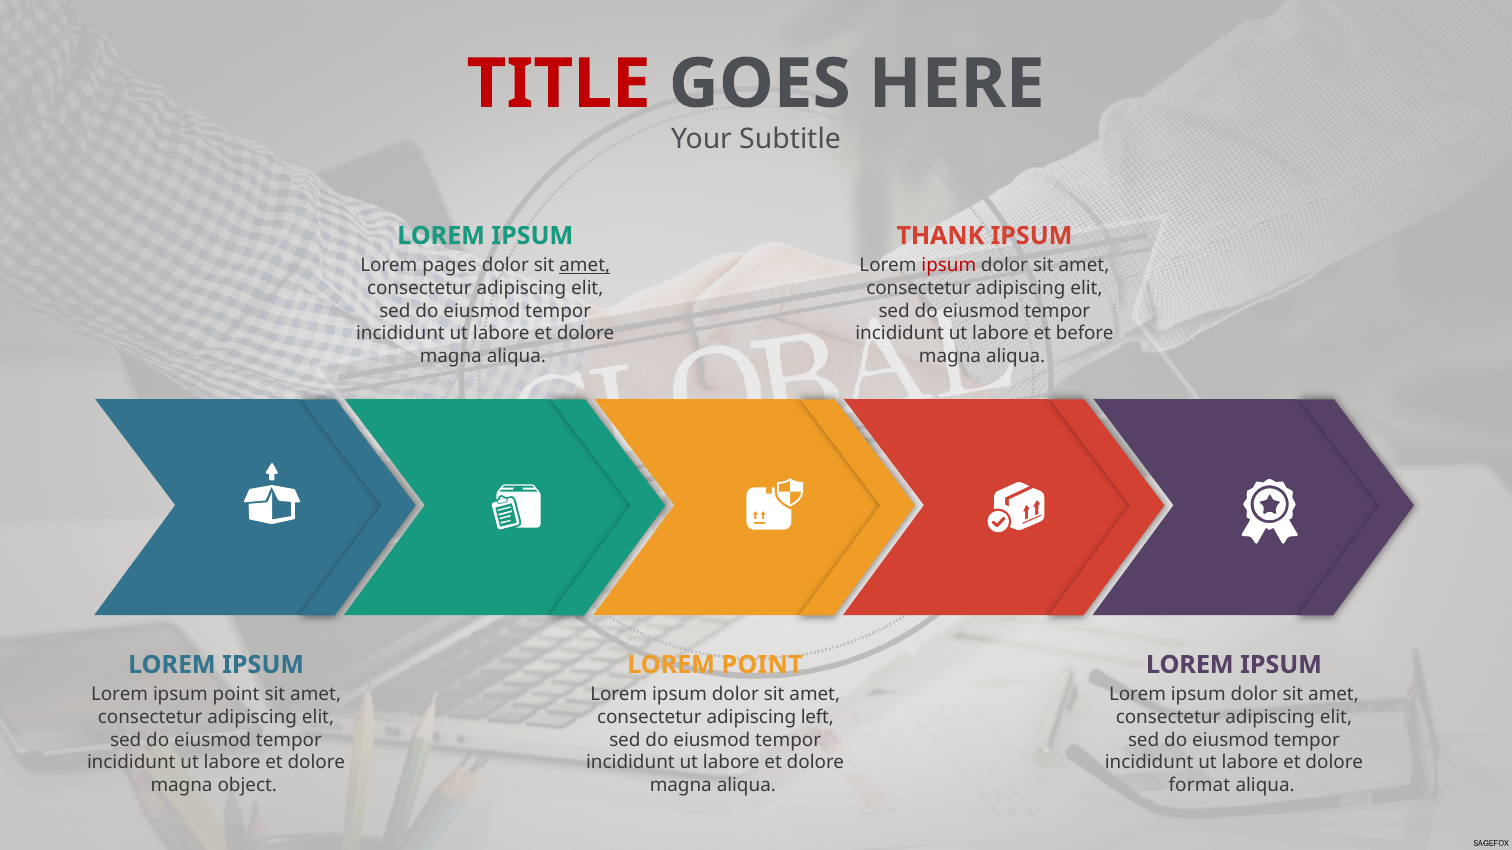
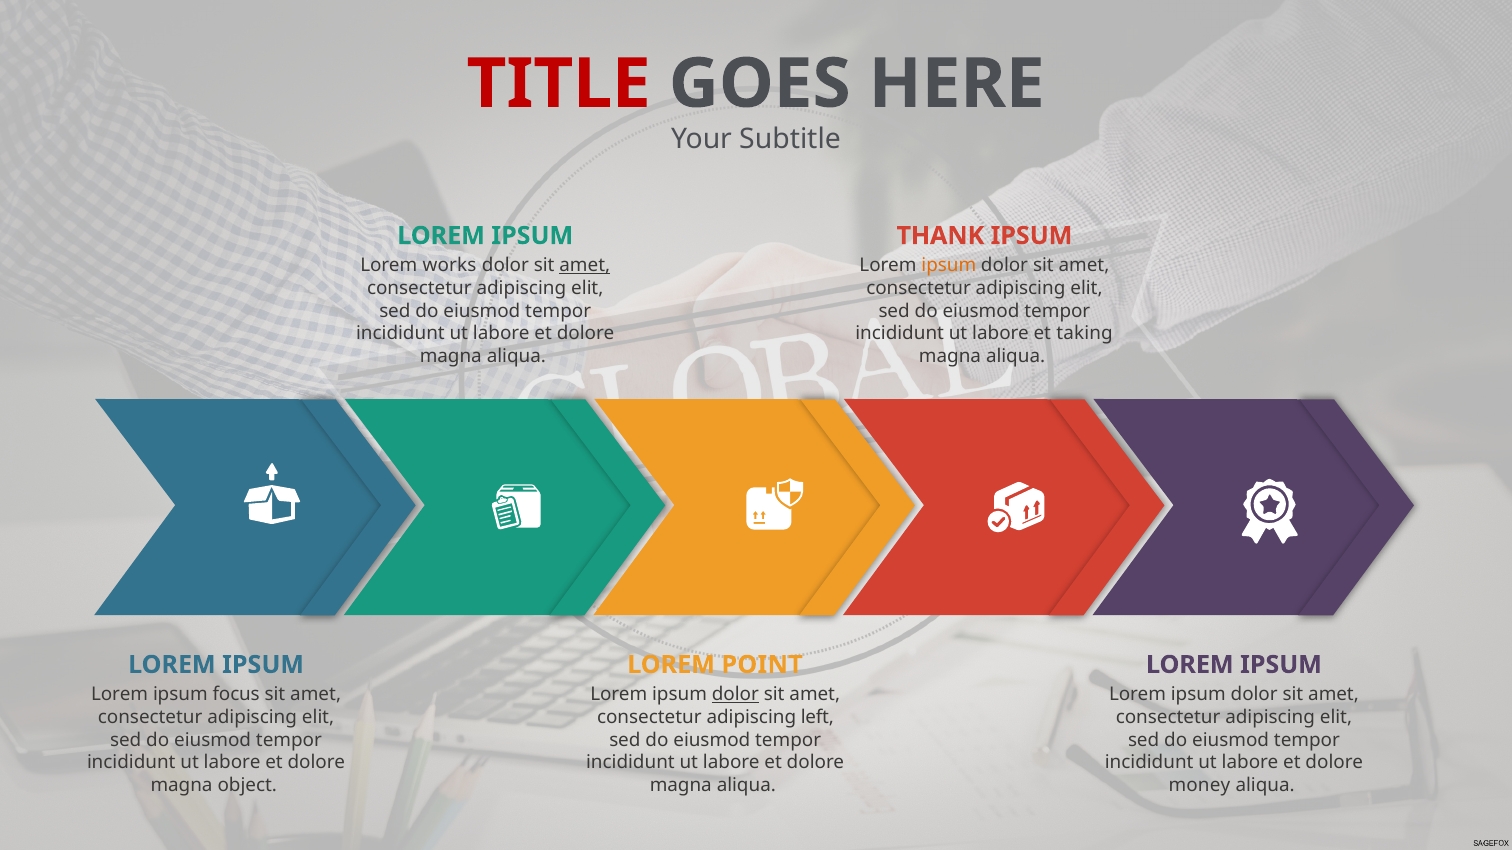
pages: pages -> works (450, 266)
ipsum colour: red -> orange (949, 266)
before: before -> taking (1085, 334)
ipsum point: point -> focus (236, 695)
dolor underline: none -> present (735, 695)
format: format -> money (1199, 786)
